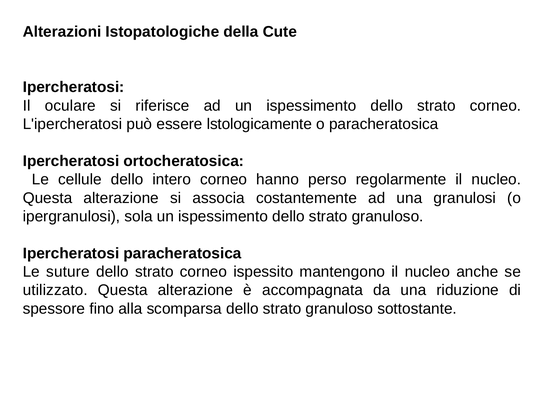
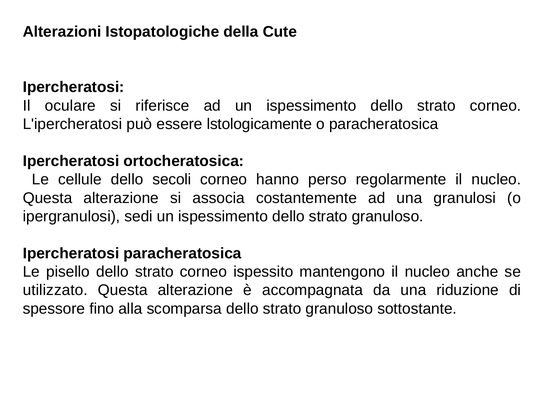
intero: intero -> secoli (172, 179)
sola: sola -> sedi (139, 216)
suture: suture -> pisello (68, 272)
